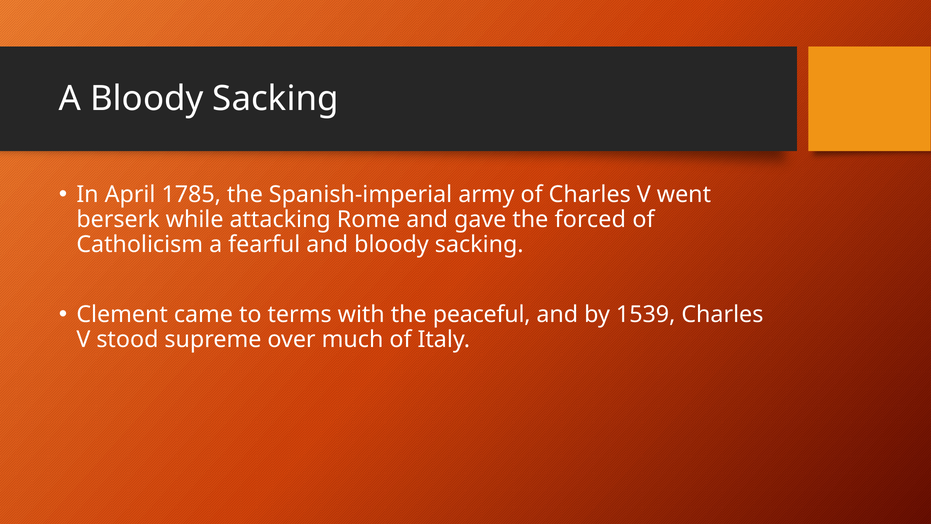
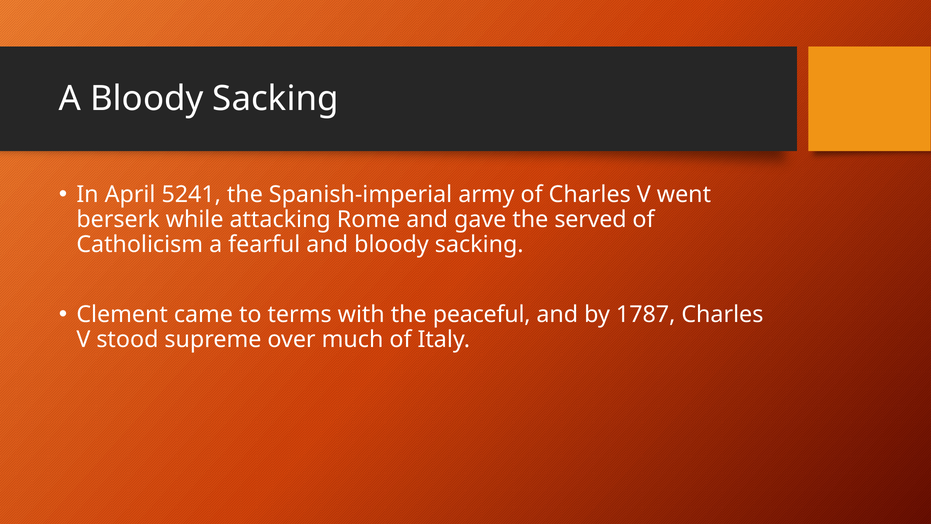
1785: 1785 -> 5241 (191, 194)
forced: forced -> served (591, 219)
1539: 1539 -> 1787 (646, 314)
